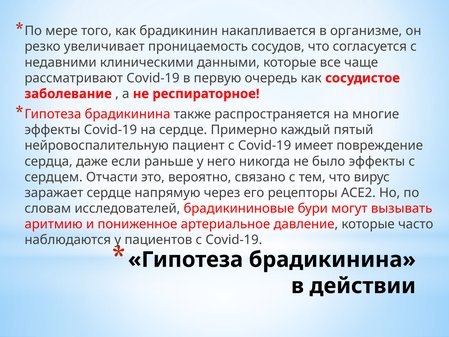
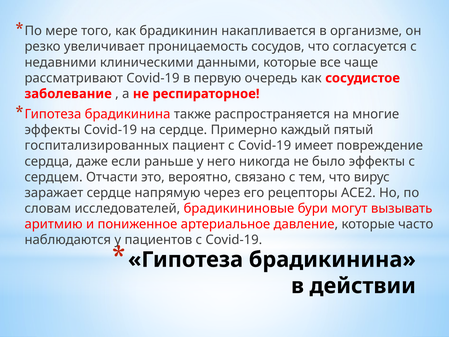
нейровоспалительную: нейровоспалительную -> госпитализированных (97, 146)
